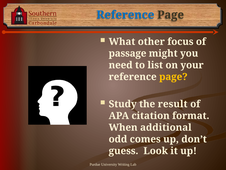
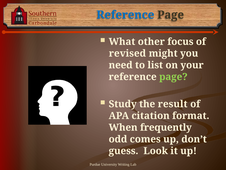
passage: passage -> revised (127, 53)
page colour: yellow -> light green (173, 77)
additional: additional -> frequently (166, 127)
